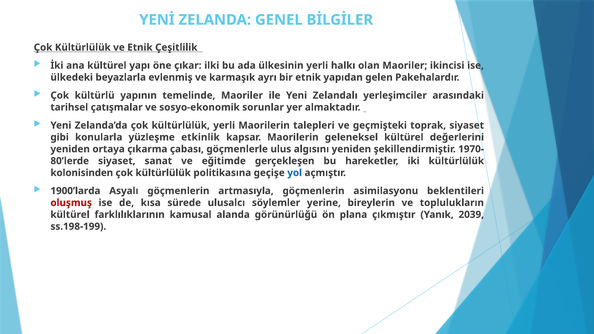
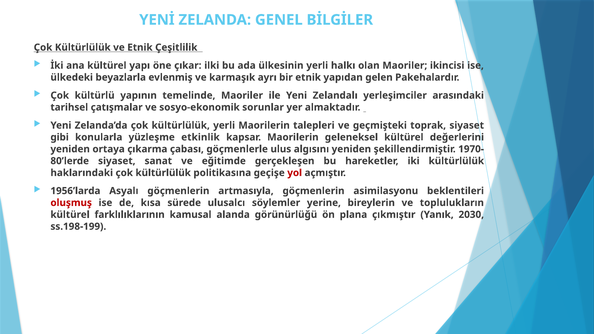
kolonisinden: kolonisinden -> haklarındaki (82, 173)
yol colour: blue -> red (295, 173)
1900’larda: 1900’larda -> 1956’larda (75, 191)
2039: 2039 -> 2030 (471, 215)
